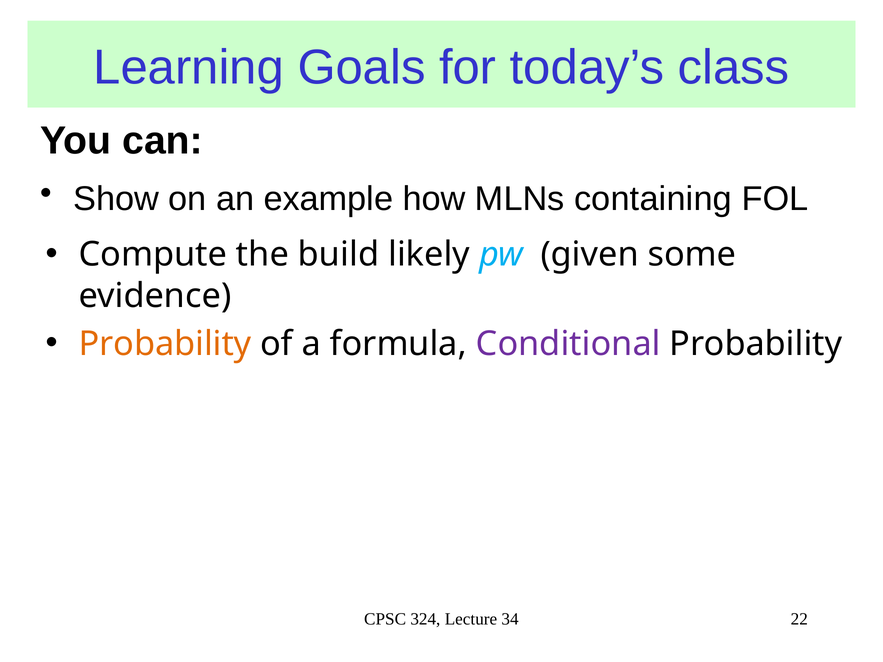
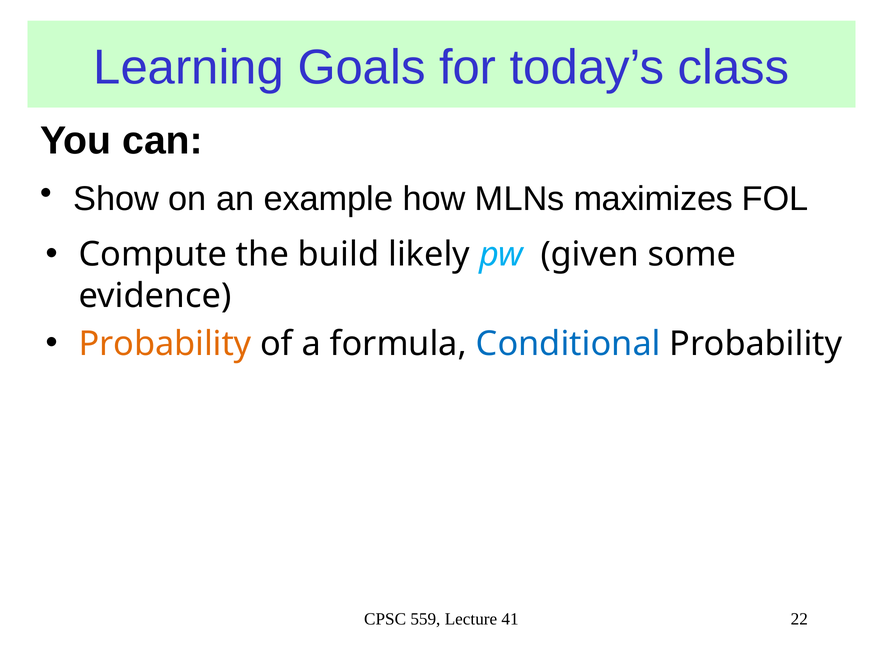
containing: containing -> maximizes (653, 199)
Conditional colour: purple -> blue (568, 344)
324: 324 -> 559 (425, 619)
34: 34 -> 41 (510, 619)
